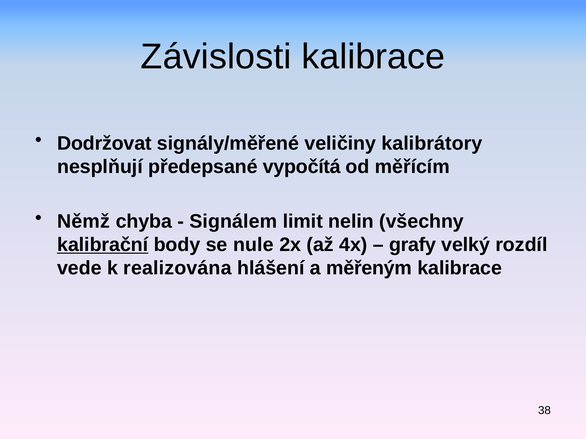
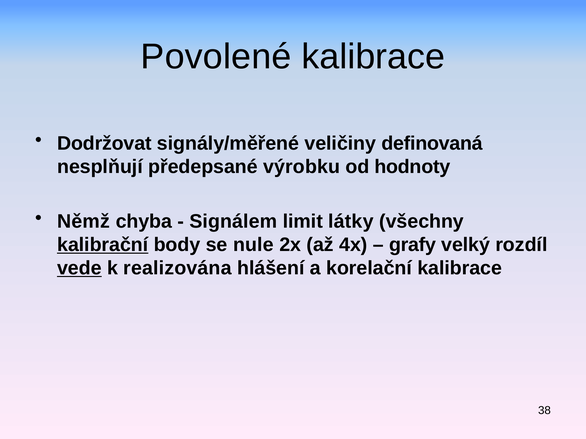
Závislosti: Závislosti -> Povolené (216, 57)
kalibrátory: kalibrátory -> definovaná (432, 143)
vypočítá: vypočítá -> výrobku (302, 167)
měřícím: měřícím -> hodnoty (412, 167)
nelin: nelin -> látky (351, 222)
vede underline: none -> present (79, 268)
měřeným: měřeným -> korelační (369, 268)
